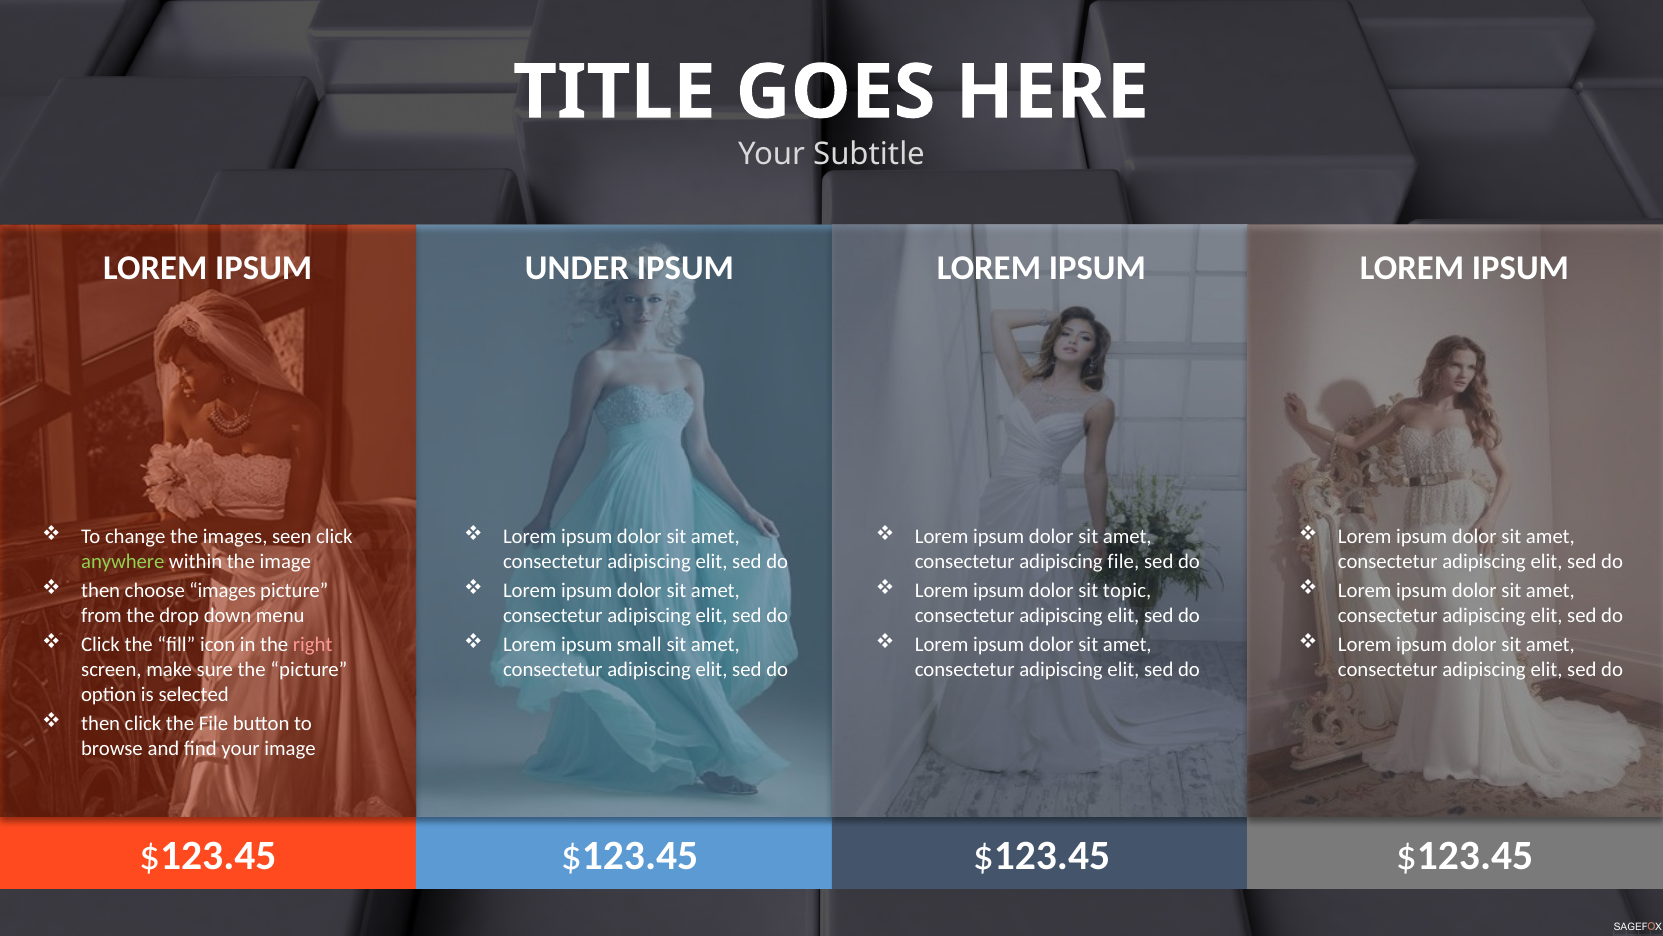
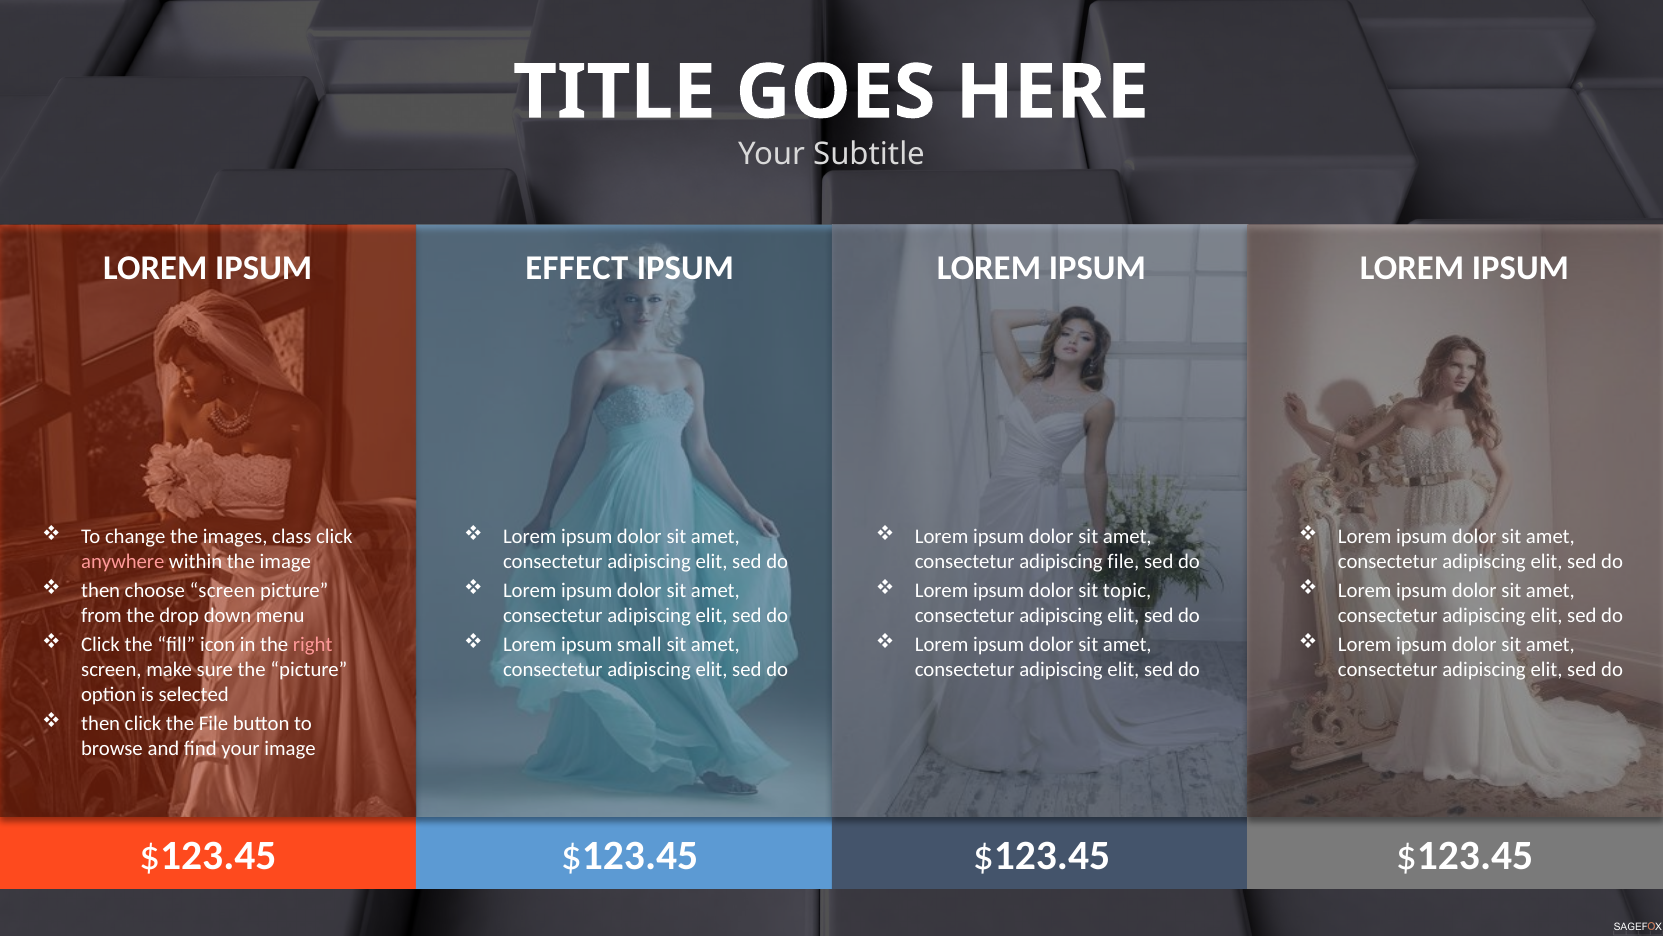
UNDER: UNDER -> EFFECT (577, 268)
seen: seen -> class (292, 537)
anywhere colour: light green -> pink (123, 561)
choose images: images -> screen (222, 591)
